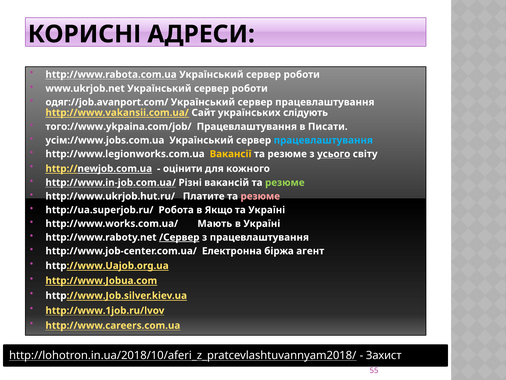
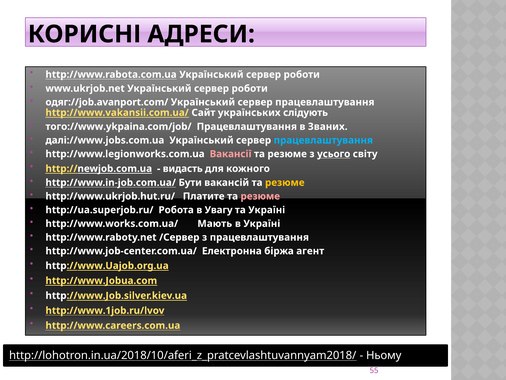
Писати: Писати -> Званих (328, 126)
усім://www.jobs.com.ua: усім://www.jobs.com.ua -> далі://www.jobs.com.ua (105, 140)
Вакансії colour: yellow -> pink (231, 154)
оцінити: оцінити -> видасть (183, 168)
Різні: Різні -> Бути (190, 182)
резюме colour: light green -> yellow (285, 182)
Якщо: Якщо -> Увагу (219, 210)
/Сервер underline: present -> none (179, 237)
Захист: Захист -> Ньому (384, 355)
